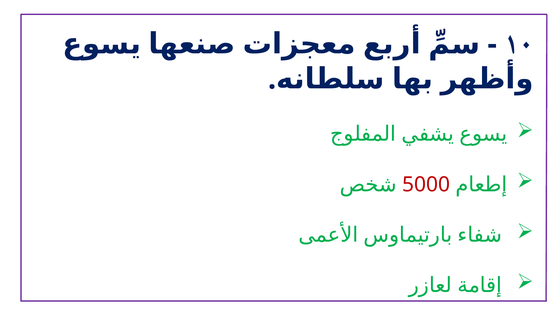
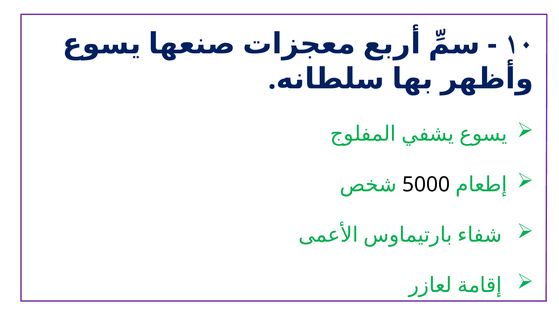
5000 colour: red -> black (426, 184)
